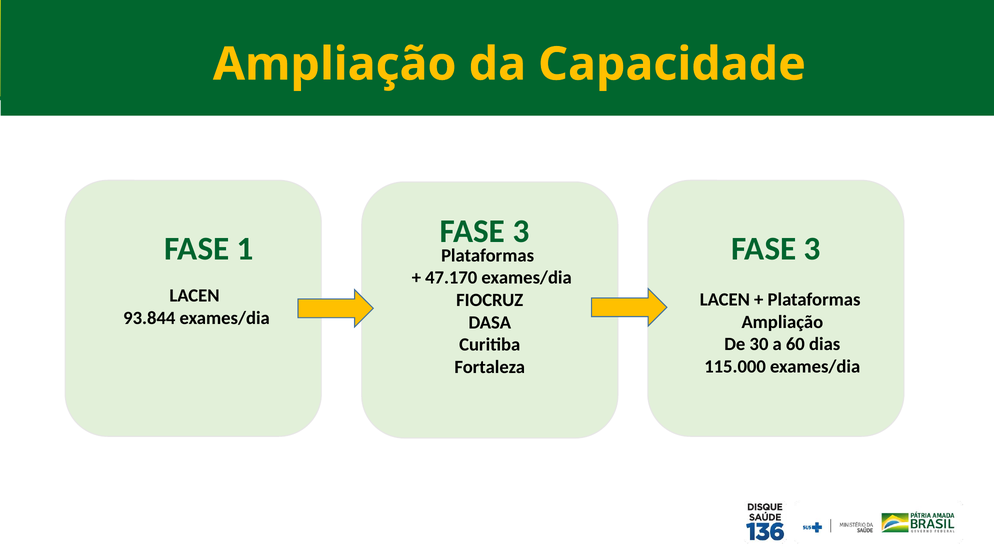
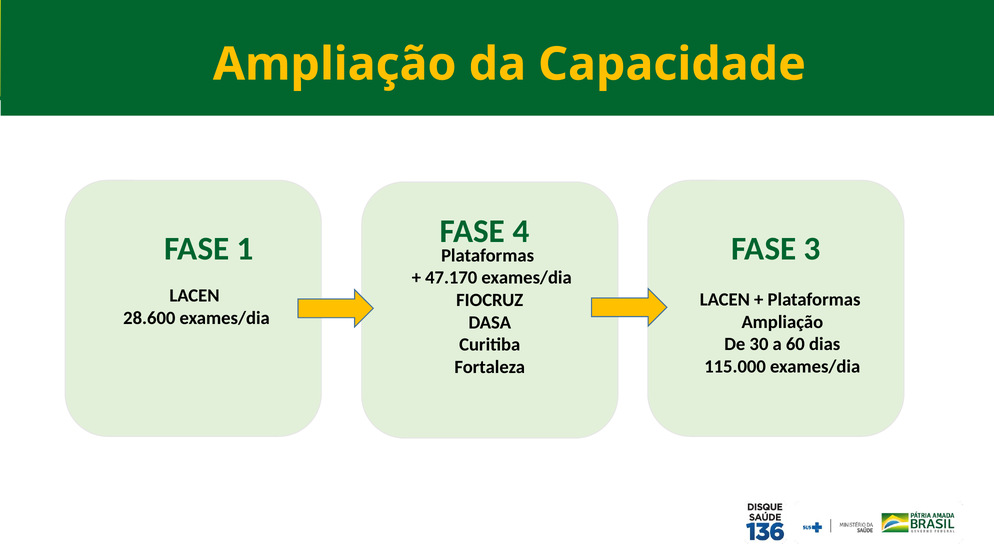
3: 3 -> 4 (521, 231)
93.844: 93.844 -> 28.600 (149, 318)
